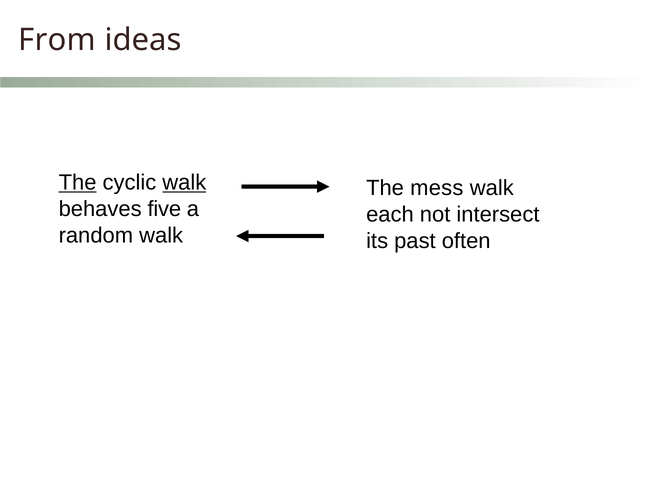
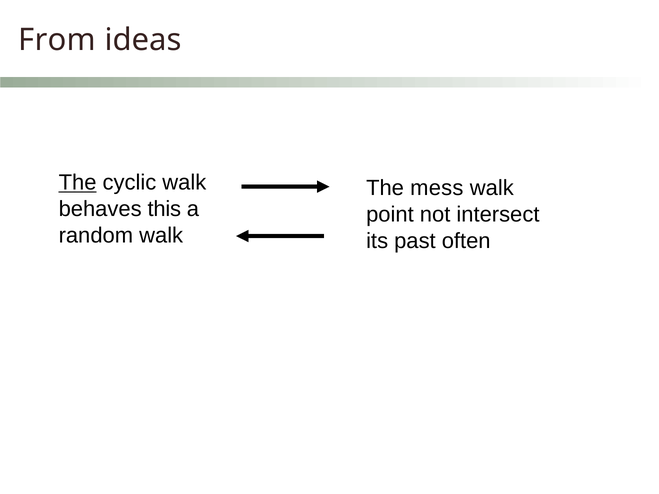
walk underline: present -> none (184, 183)
five: five -> this (164, 209)
each: each -> point (390, 215)
